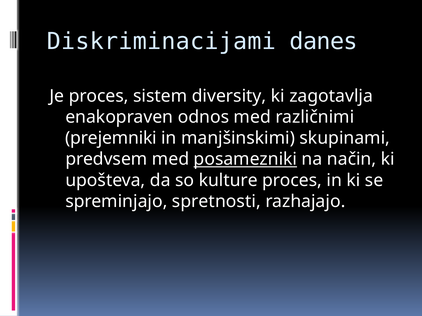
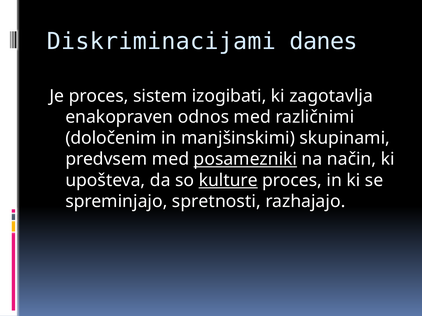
diversity: diversity -> izogibati (229, 96)
prejemniki: prejemniki -> določenim (111, 138)
kulture underline: none -> present (228, 181)
